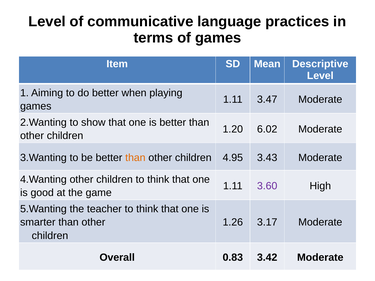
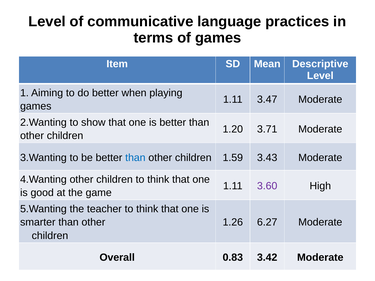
6.02: 6.02 -> 3.71 (267, 129)
than colour: orange -> blue (135, 158)
4.95: 4.95 -> 1.59 (233, 158)
3.17: 3.17 -> 6.27 (267, 222)
